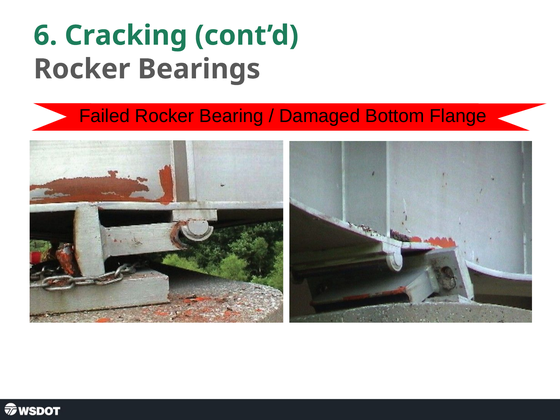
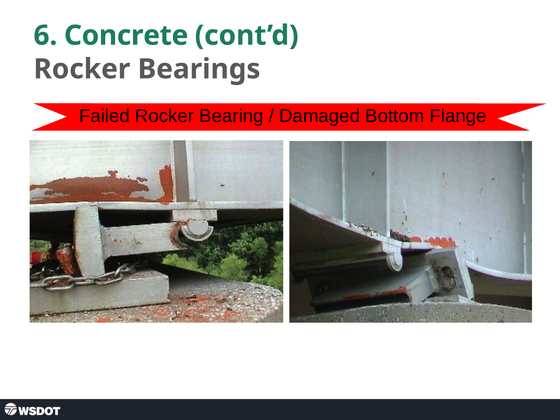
Cracking: Cracking -> Concrete (126, 35)
